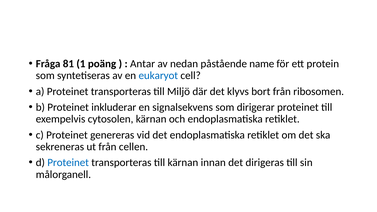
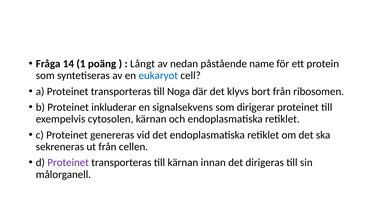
81: 81 -> 14 (68, 64)
Antar: Antar -> Långt (143, 64)
Miljö: Miljö -> Noga (179, 91)
Proteinet colour: blue -> purple (68, 163)
